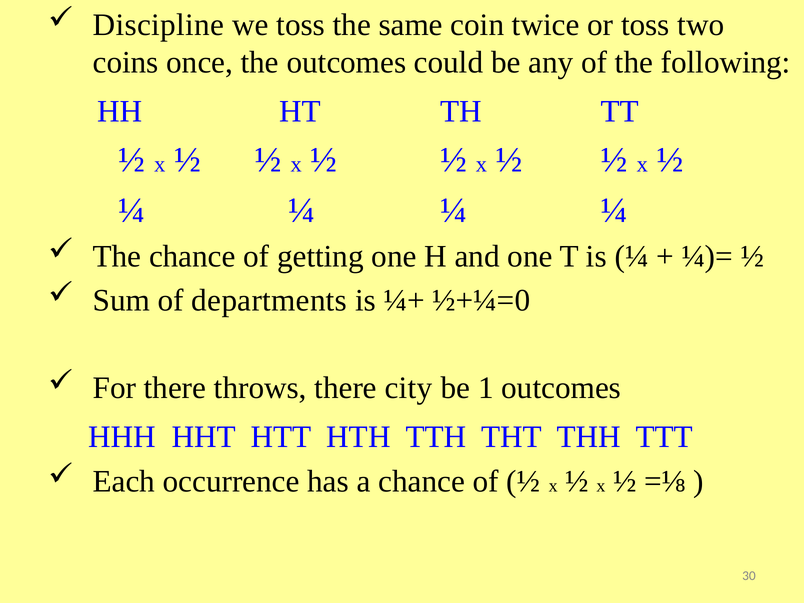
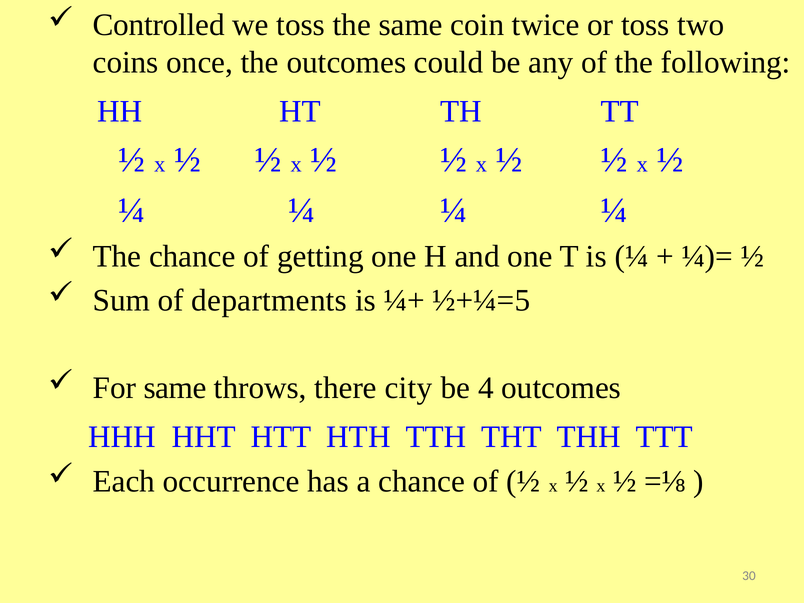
Discipline: Discipline -> Controlled (159, 25)
½+¼=0: ½+¼=0 -> ½+¼=5 (481, 300)
For there: there -> same (175, 388)
1: 1 -> 4 (486, 388)
